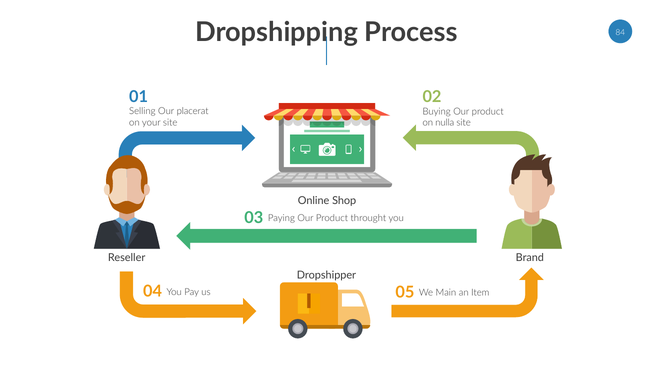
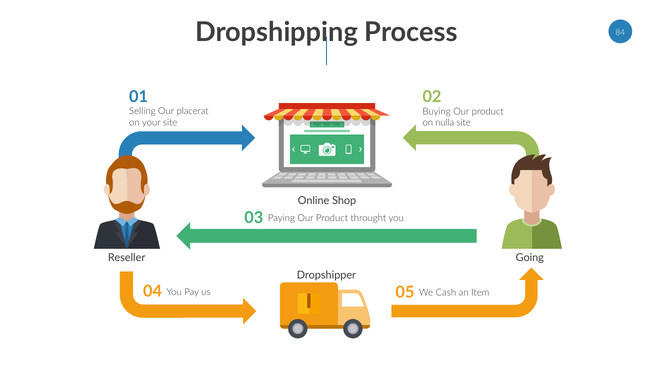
Brand: Brand -> Going (530, 258)
Main: Main -> Cash (446, 293)
